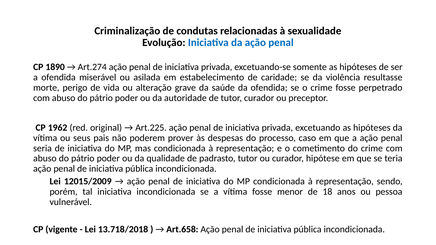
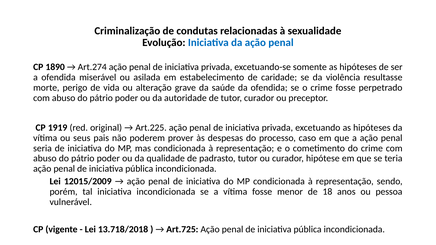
1962: 1962 -> 1919 (58, 128)
Art.658: Art.658 -> Art.725 (182, 230)
